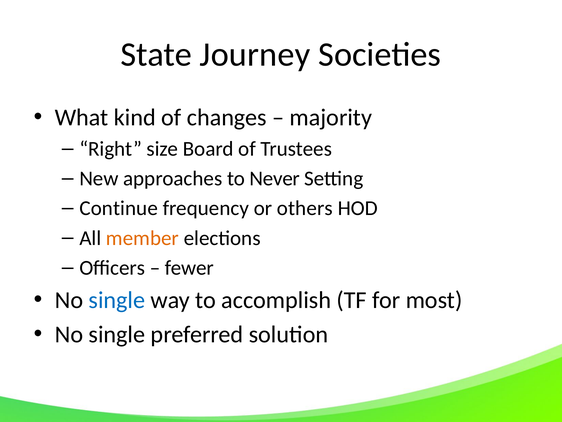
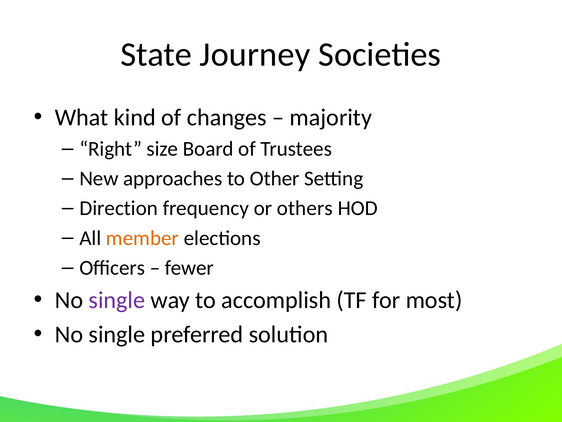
Never: Never -> Other (275, 178)
Continue: Continue -> Direction (119, 208)
single colour: blue -> purple (117, 300)
